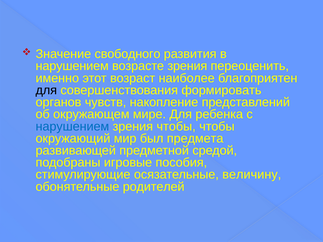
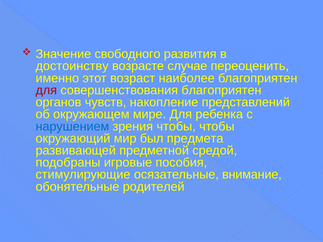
нарушением: нарушением -> достоинству (72, 66)
возрасте зрения: зрения -> случае (187, 66)
для colour: black -> red (46, 90)
совершенствования формировать: формировать -> благоприятен (221, 90)
величину: величину -> внимание (252, 175)
